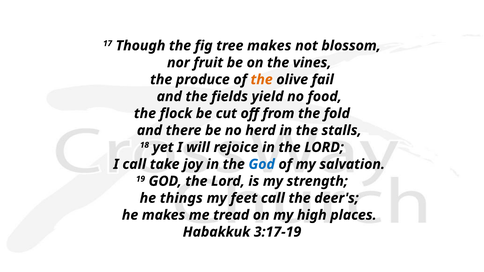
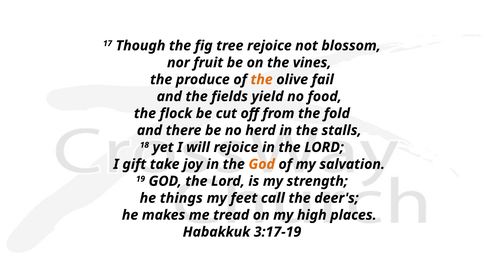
tree makes: makes -> rejoice (269, 46)
I call: call -> gift (134, 164)
God colour: blue -> orange (262, 164)
